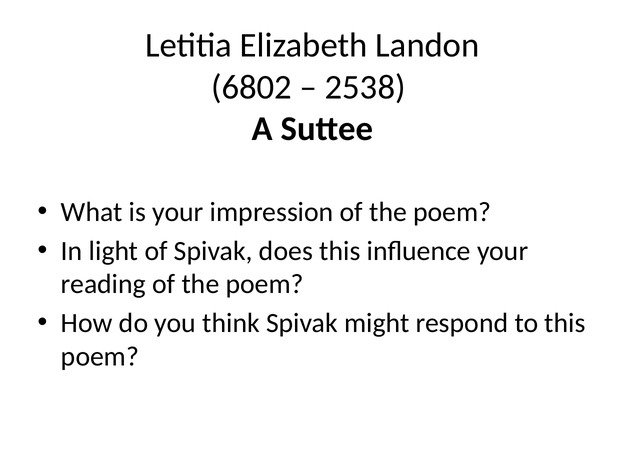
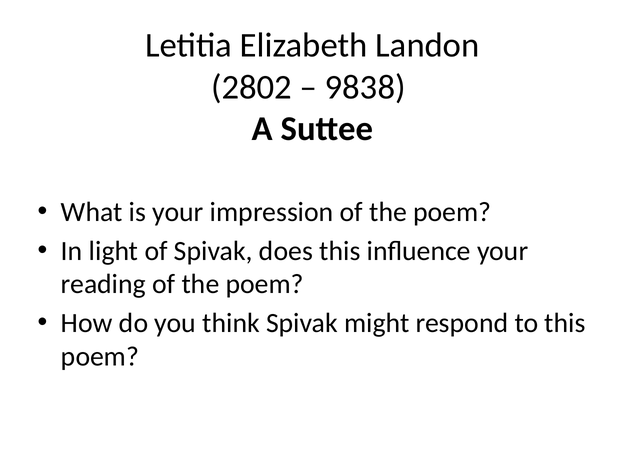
6802: 6802 -> 2802 (252, 87)
2538: 2538 -> 9838 (365, 87)
